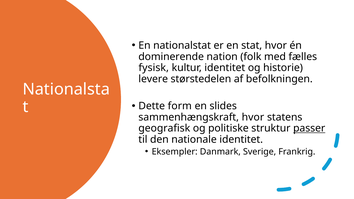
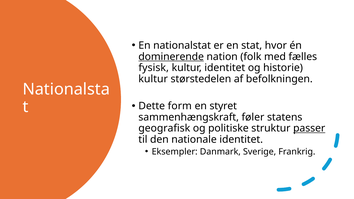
dominerende underline: none -> present (171, 57)
levere: levere -> kultur (153, 79)
slides: slides -> styret (223, 106)
sammenhængskraft hvor: hvor -> føler (253, 117)
